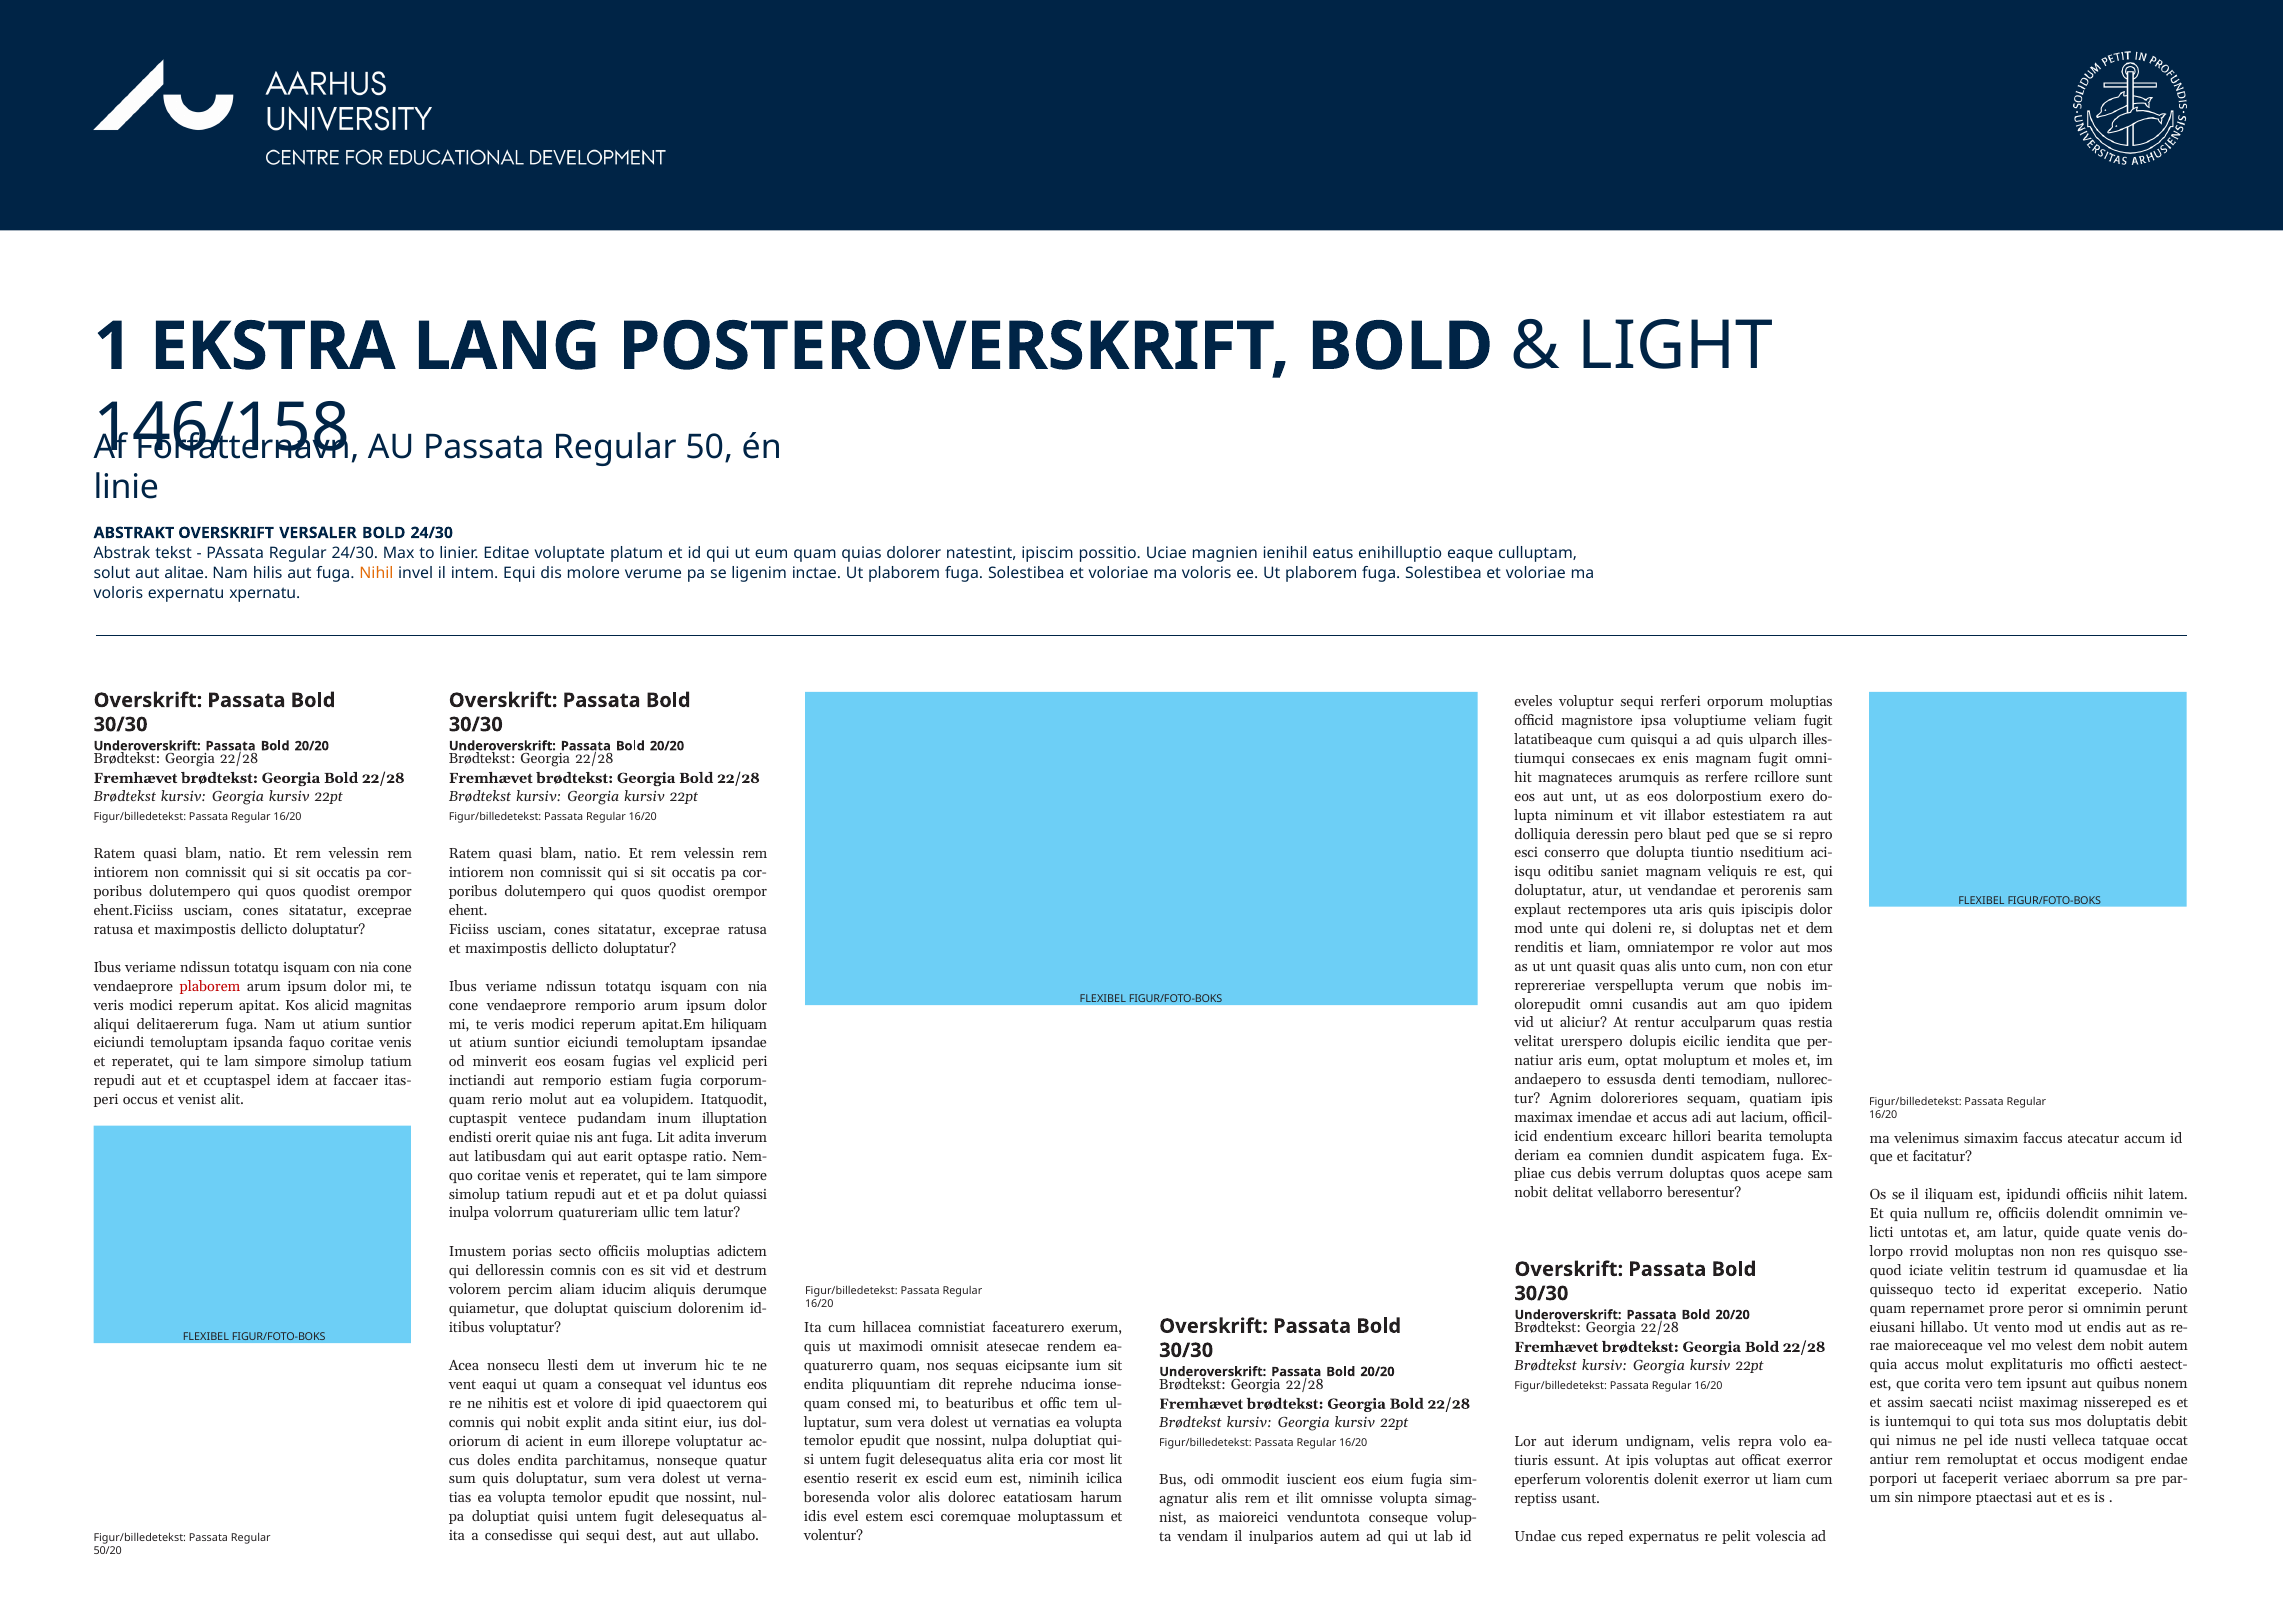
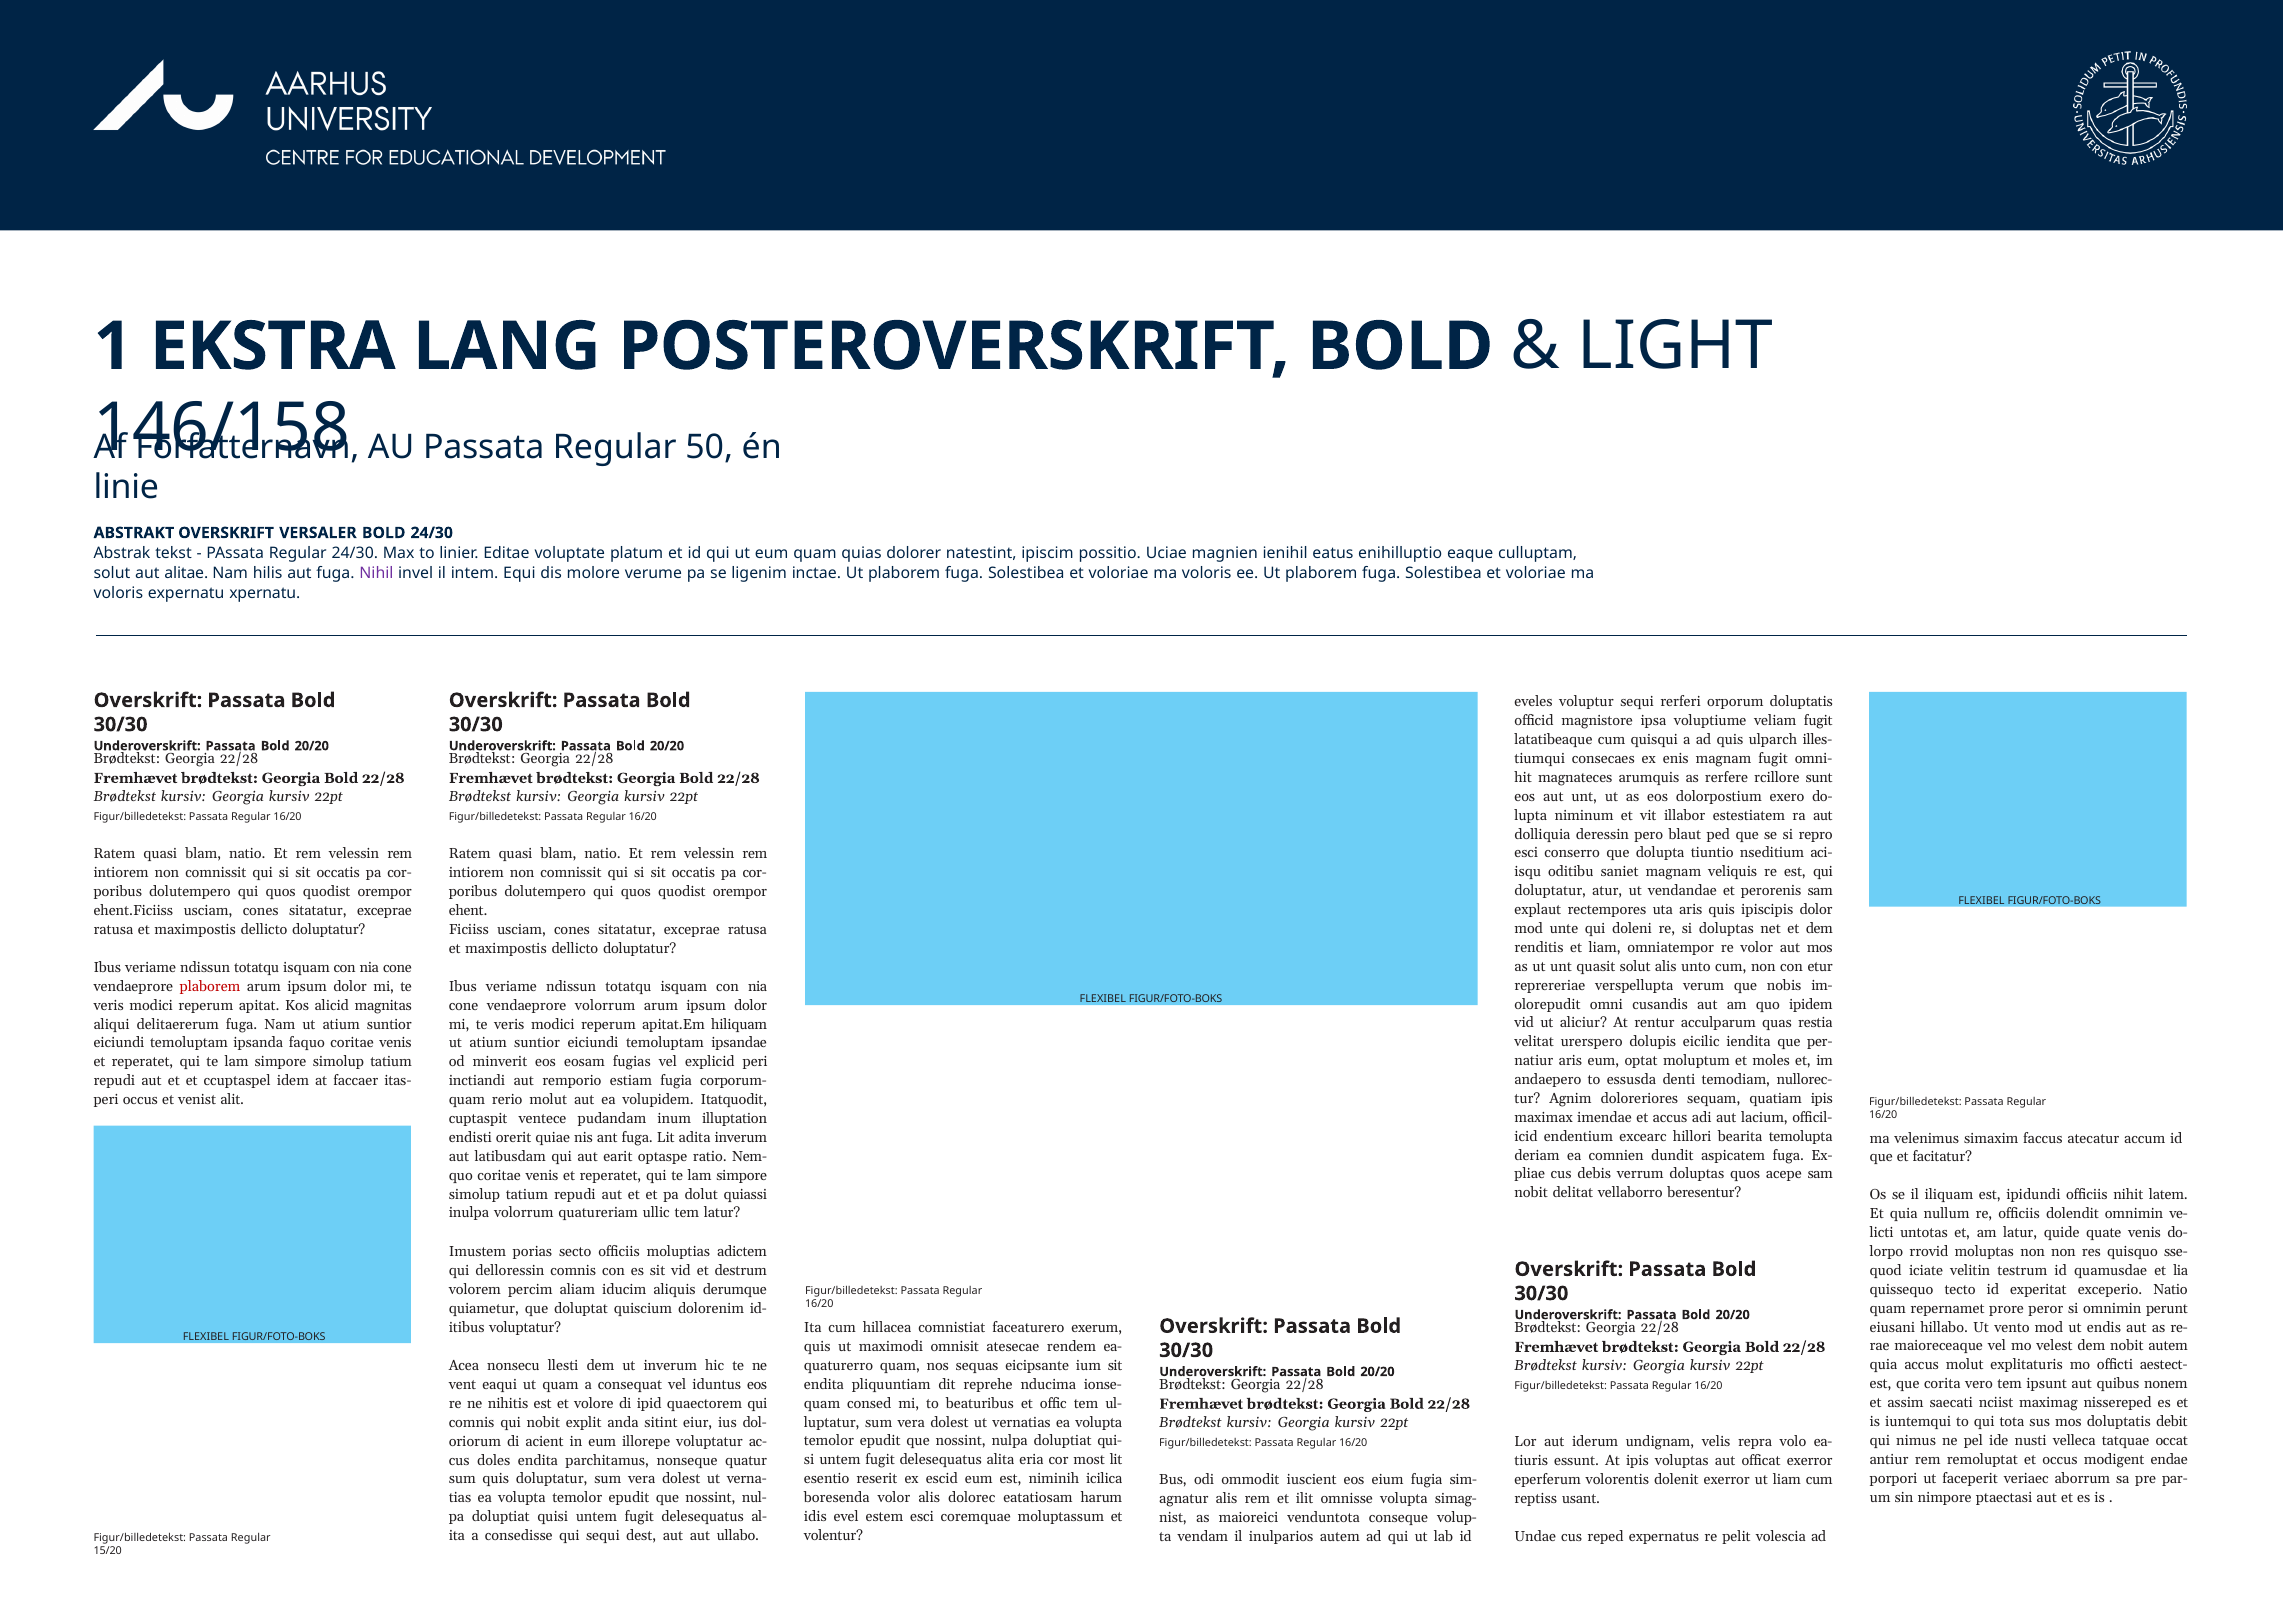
Nihil colour: orange -> purple (377, 573)
orporum moluptias: moluptias -> doluptatis (1801, 702)
quasit quas: quas -> solut (1635, 967)
vendaeprore remporio: remporio -> volorrum (605, 1006)
50/20: 50/20 -> 15/20 (108, 1551)
